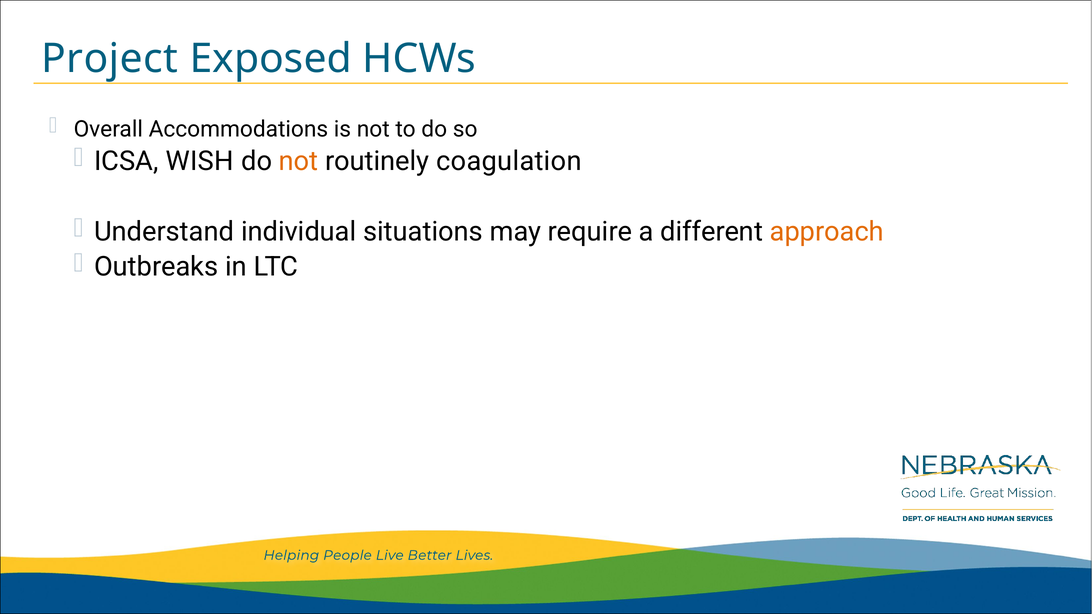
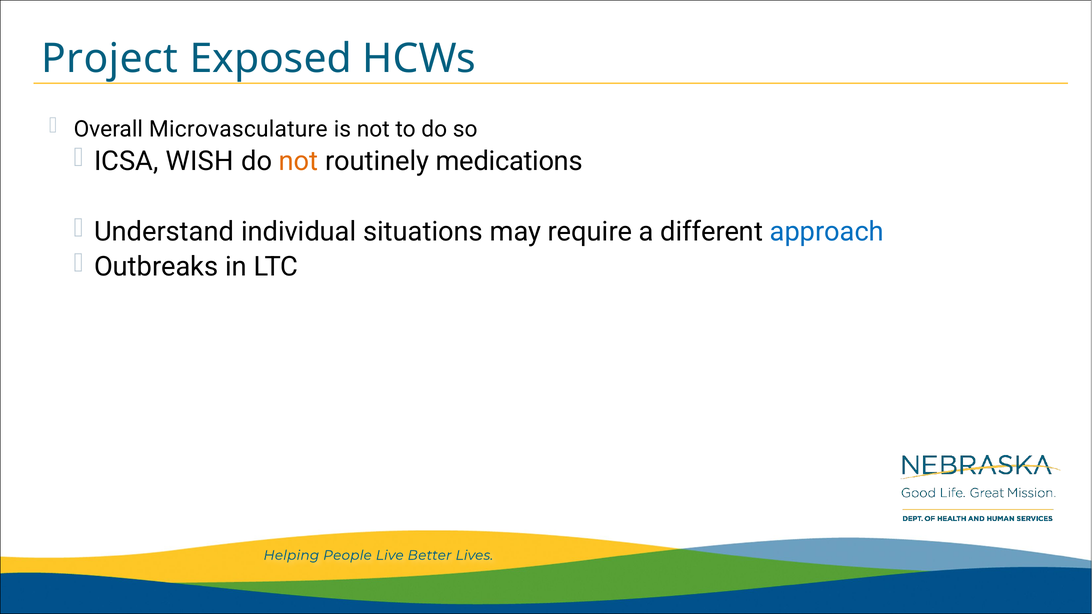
Accommodations: Accommodations -> Microvasculature (238, 129)
coagulation: coagulation -> medications (509, 161)
approach colour: orange -> blue (827, 232)
